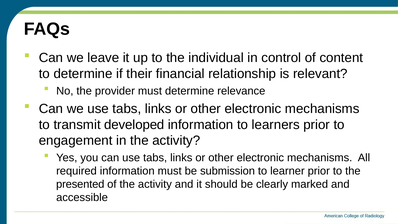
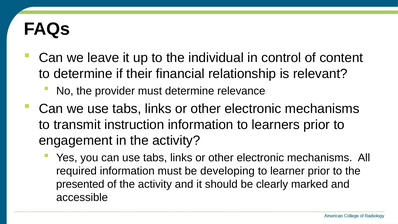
developed: developed -> instruction (134, 125)
submission: submission -> developing (227, 171)
